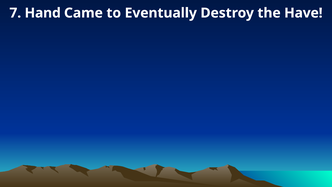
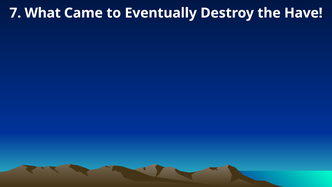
Hand: Hand -> What (43, 13)
